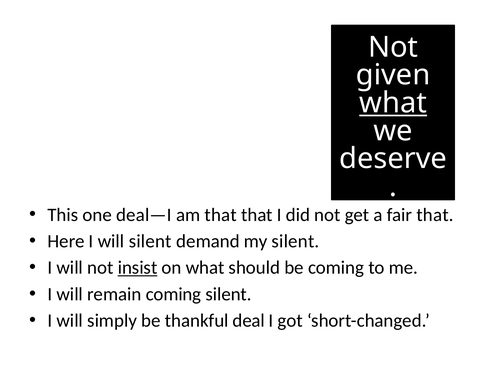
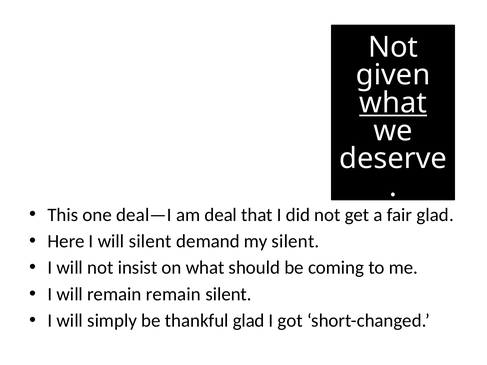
am that: that -> deal (221, 215)
fair that: that -> glad (435, 215)
insist underline: present -> none (138, 268)
remain coming: coming -> remain (173, 294)
thankful deal: deal -> glad (249, 321)
